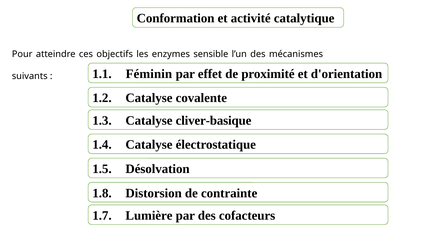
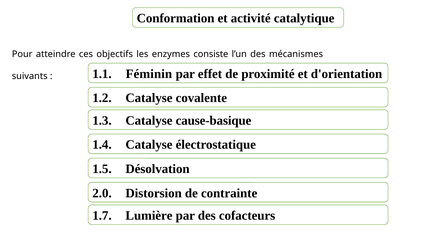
sensible: sensible -> consiste (211, 54)
cliver-basique: cliver-basique -> cause-basique (214, 121)
1.8: 1.8 -> 2.0 (102, 193)
